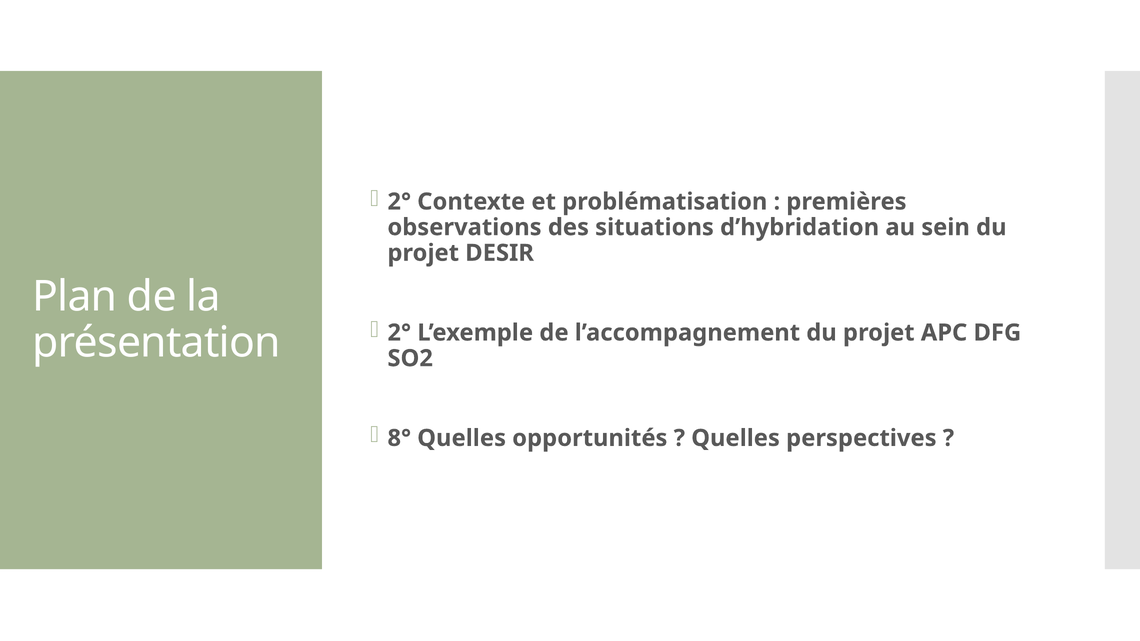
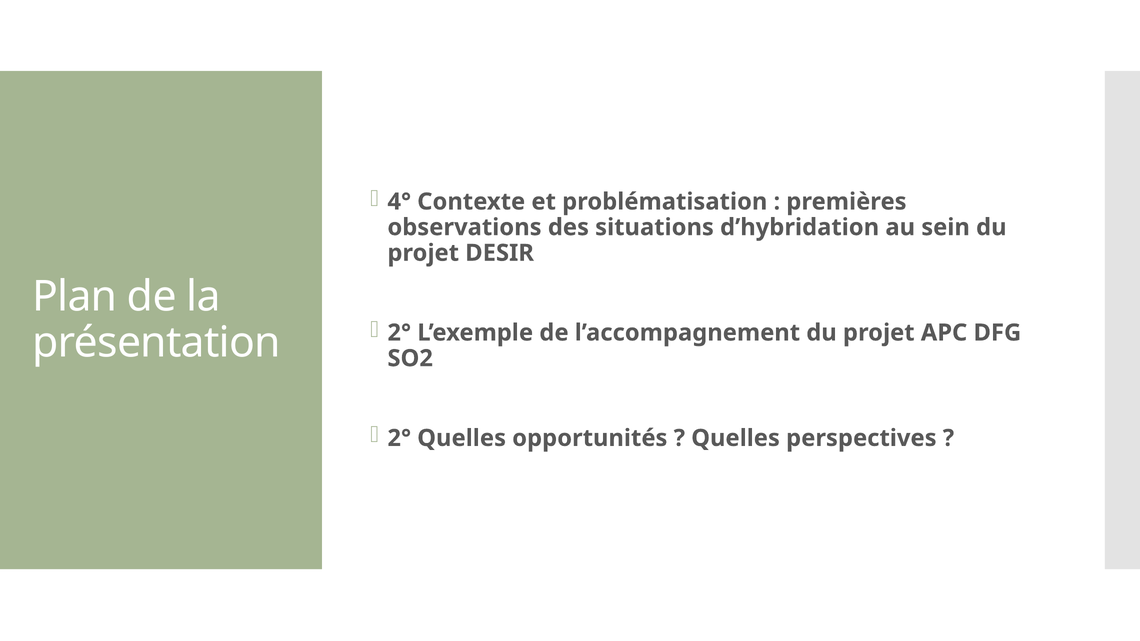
2°: 2° -> 4° (399, 202)
8°: 8° -> 2° (399, 438)
